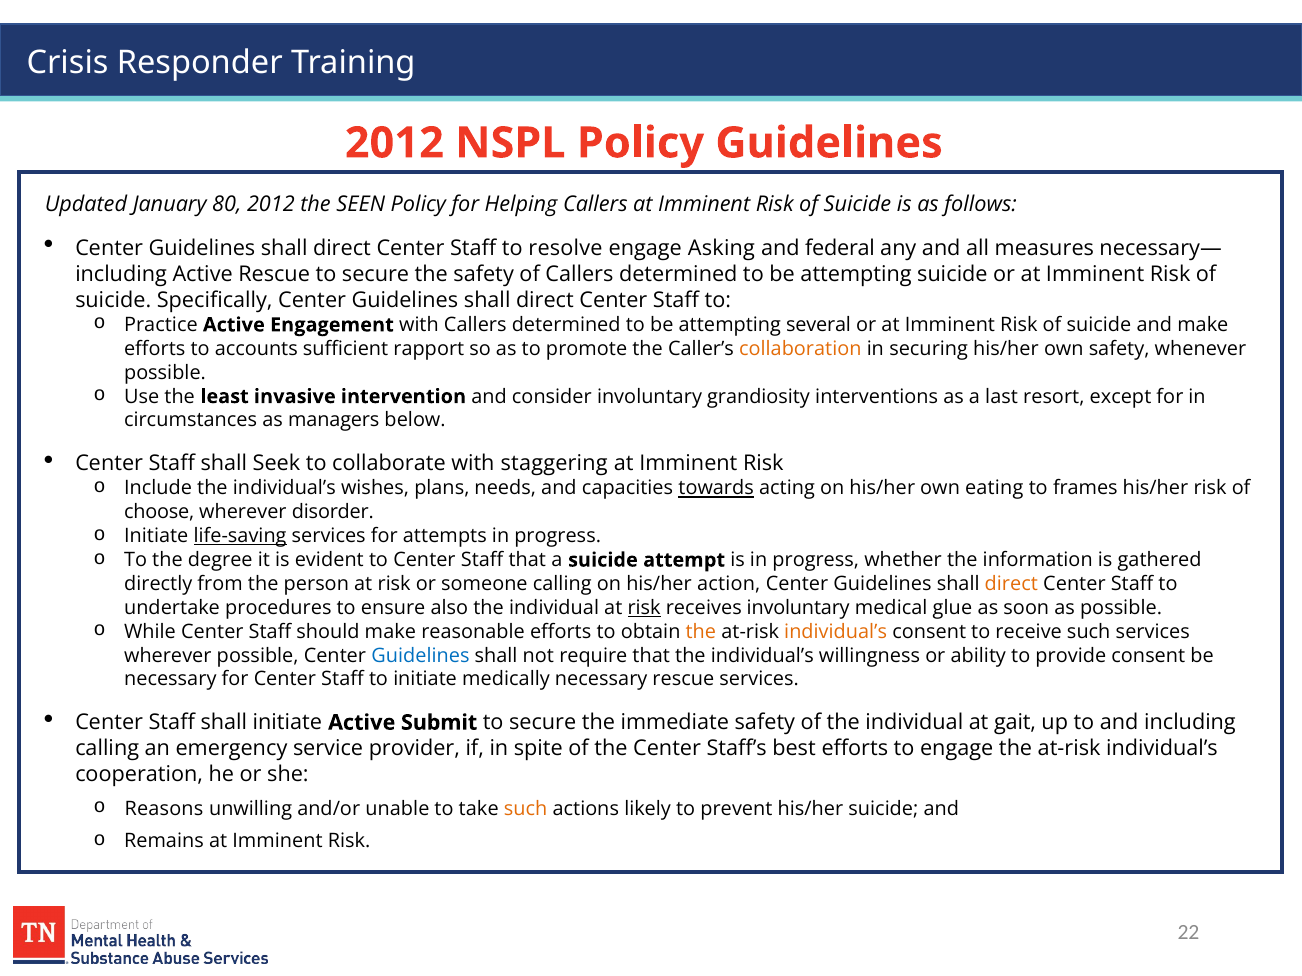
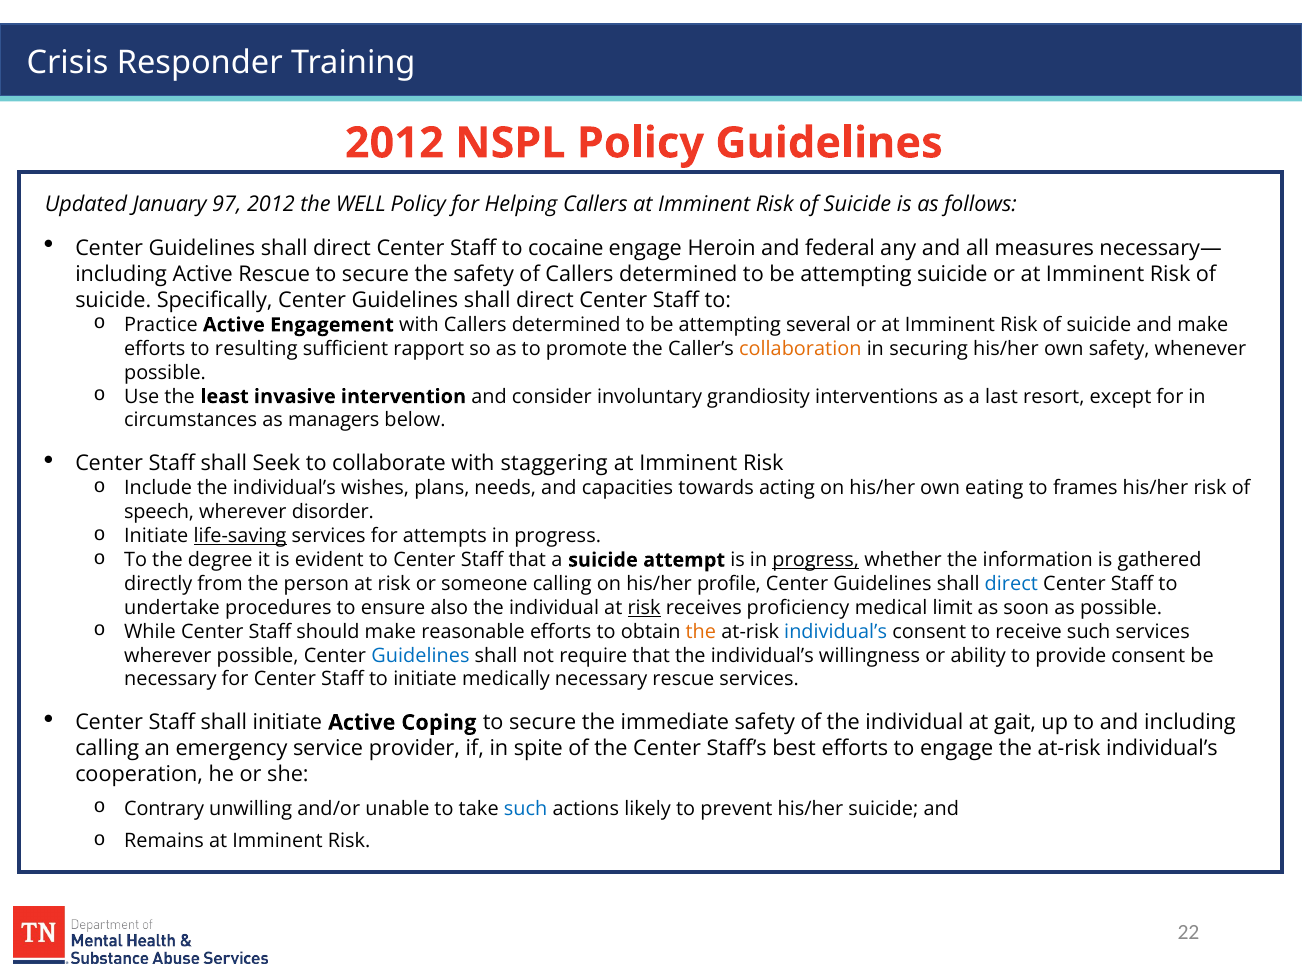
80: 80 -> 97 (227, 204)
SEEN: SEEN -> WELL (361, 204)
resolve: resolve -> cocaine (566, 248)
Asking: Asking -> Heroin (722, 248)
accounts: accounts -> resulting (256, 349)
towards underline: present -> none (716, 489)
choose: choose -> speech (159, 513)
progress underline: none -> present (816, 560)
action: action -> profile (729, 584)
direct colour: orange -> blue (1011, 584)
receives involuntary: involuntary -> proficiency (798, 608)
glue: glue -> limit (953, 608)
individual’s colour: orange -> blue (836, 632)
Submit: Submit -> Coping (439, 723)
Reasons: Reasons -> Contrary (164, 809)
such colour: orange -> blue (526, 809)
